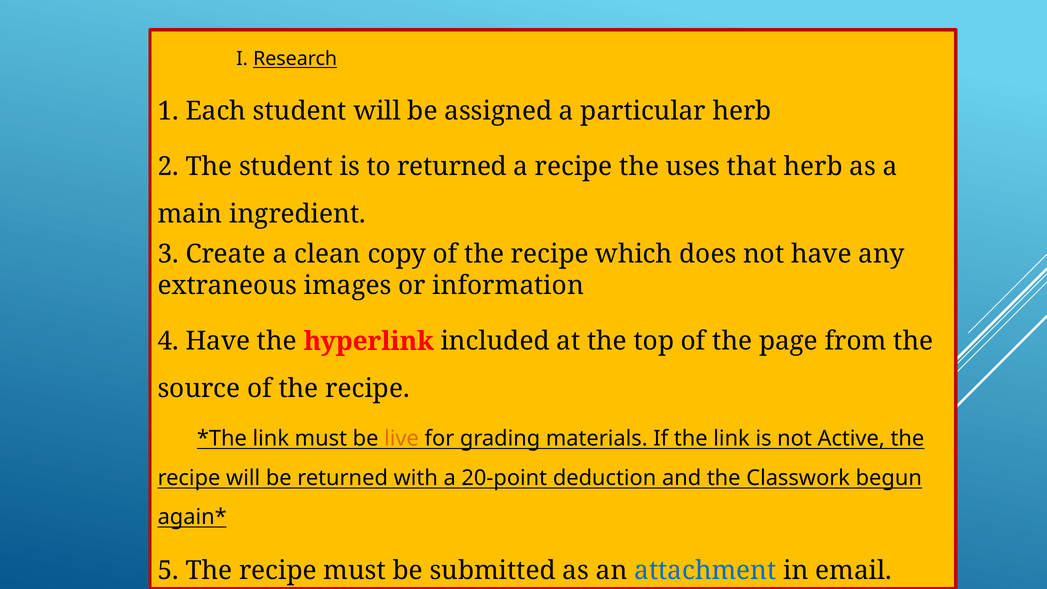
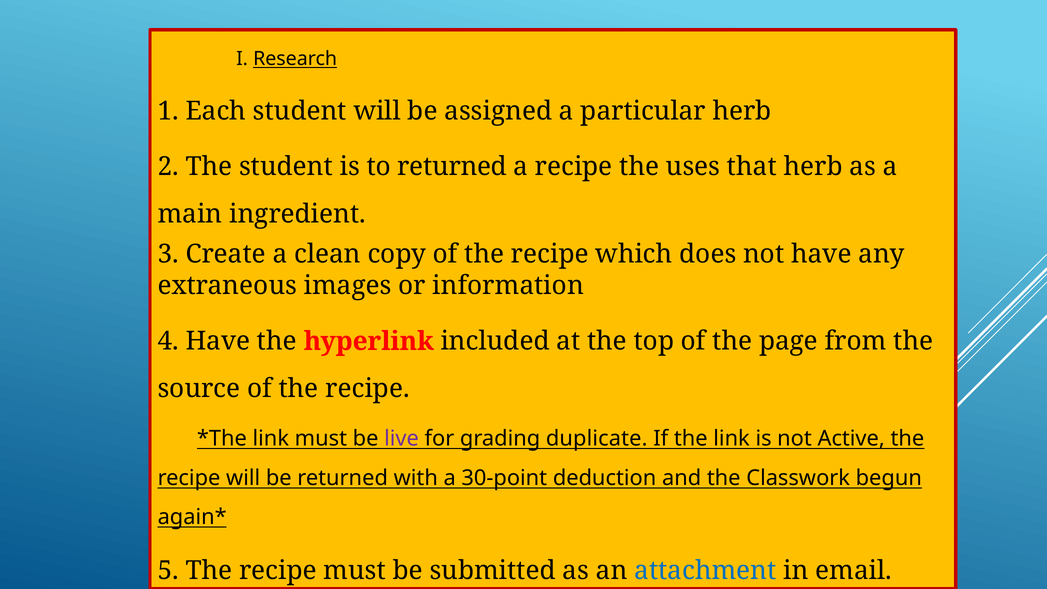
live colour: orange -> purple (402, 439)
materials: materials -> duplicate (597, 439)
20-point: 20-point -> 30-point (504, 478)
